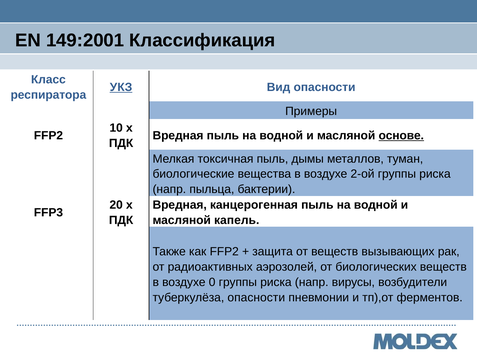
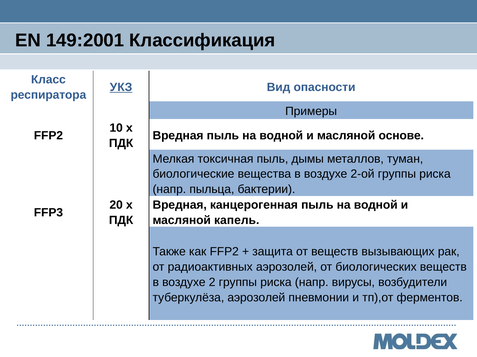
основе underline: present -> none (401, 136)
0: 0 -> 2 (212, 283)
туберкулёза опасности: опасности -> аэрозолей (256, 298)
